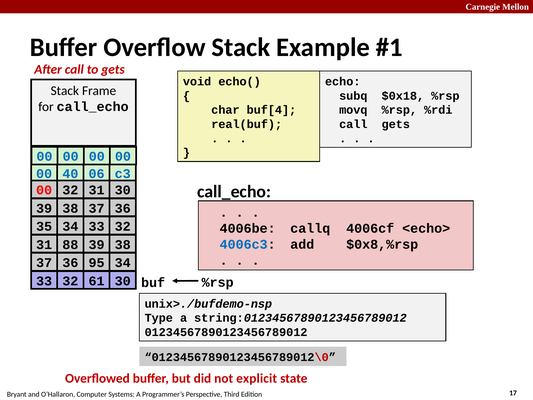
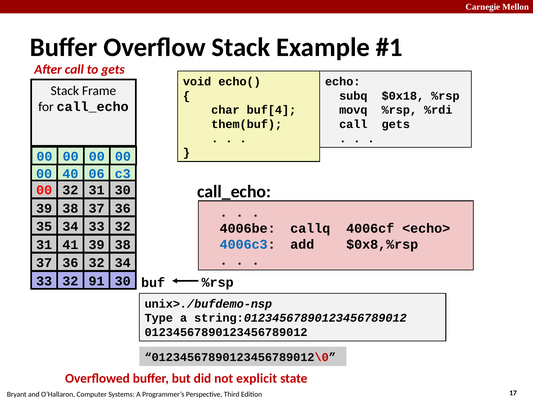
real(buf: real(buf -> them(buf (247, 124)
88: 88 -> 41 (70, 244)
36 95: 95 -> 32 (97, 263)
61: 61 -> 91 (97, 281)
